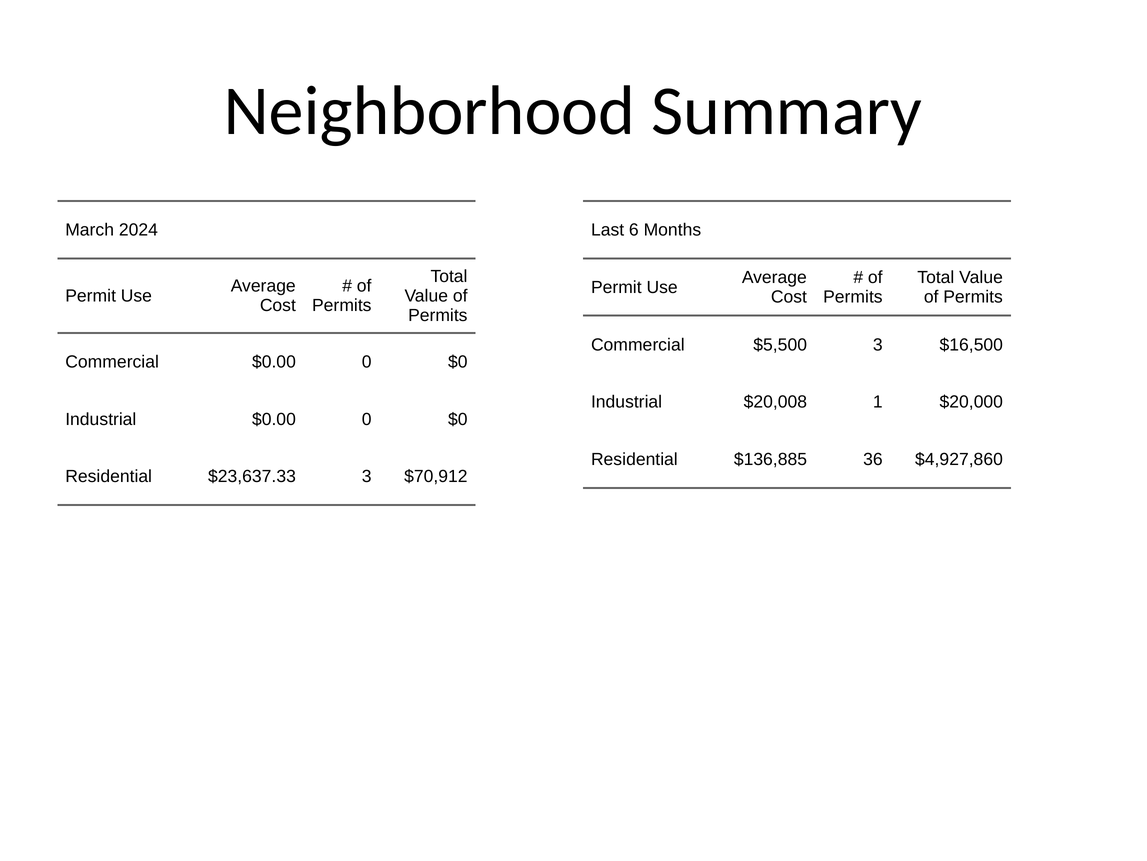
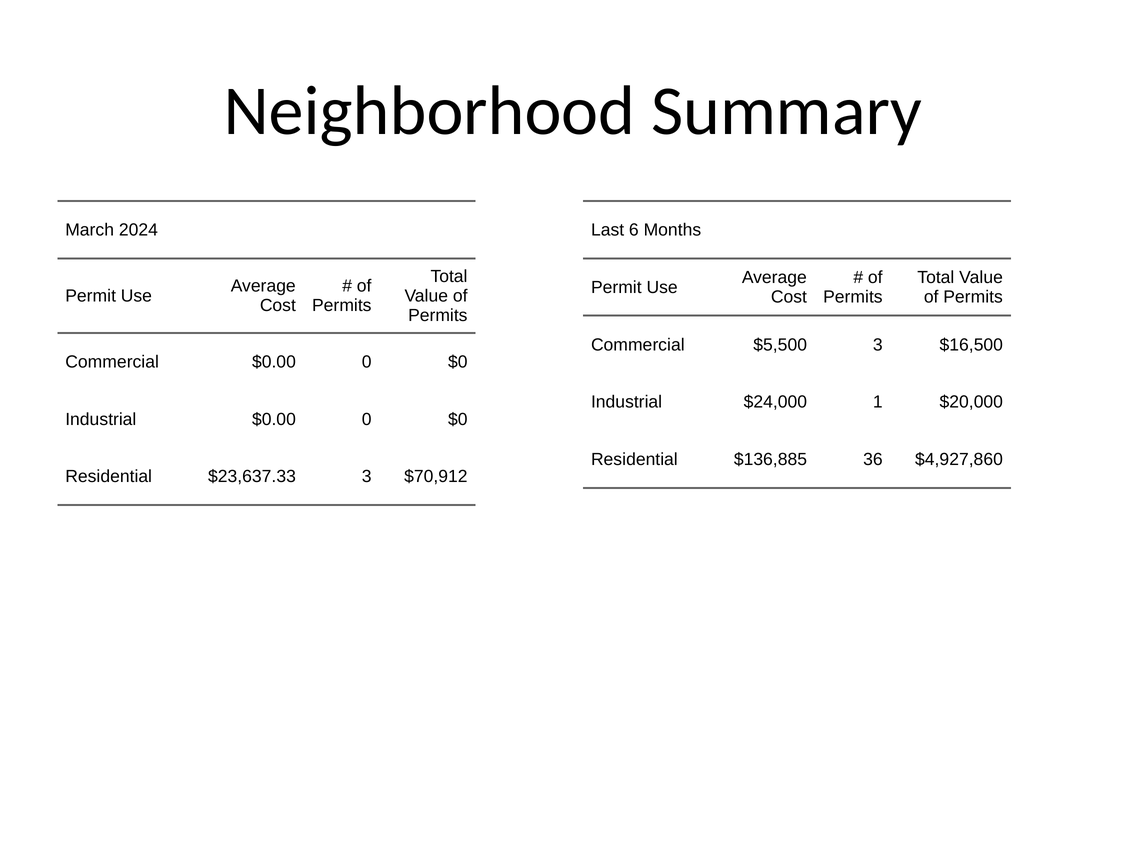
$20,008: $20,008 -> $24,000 (775, 402)
